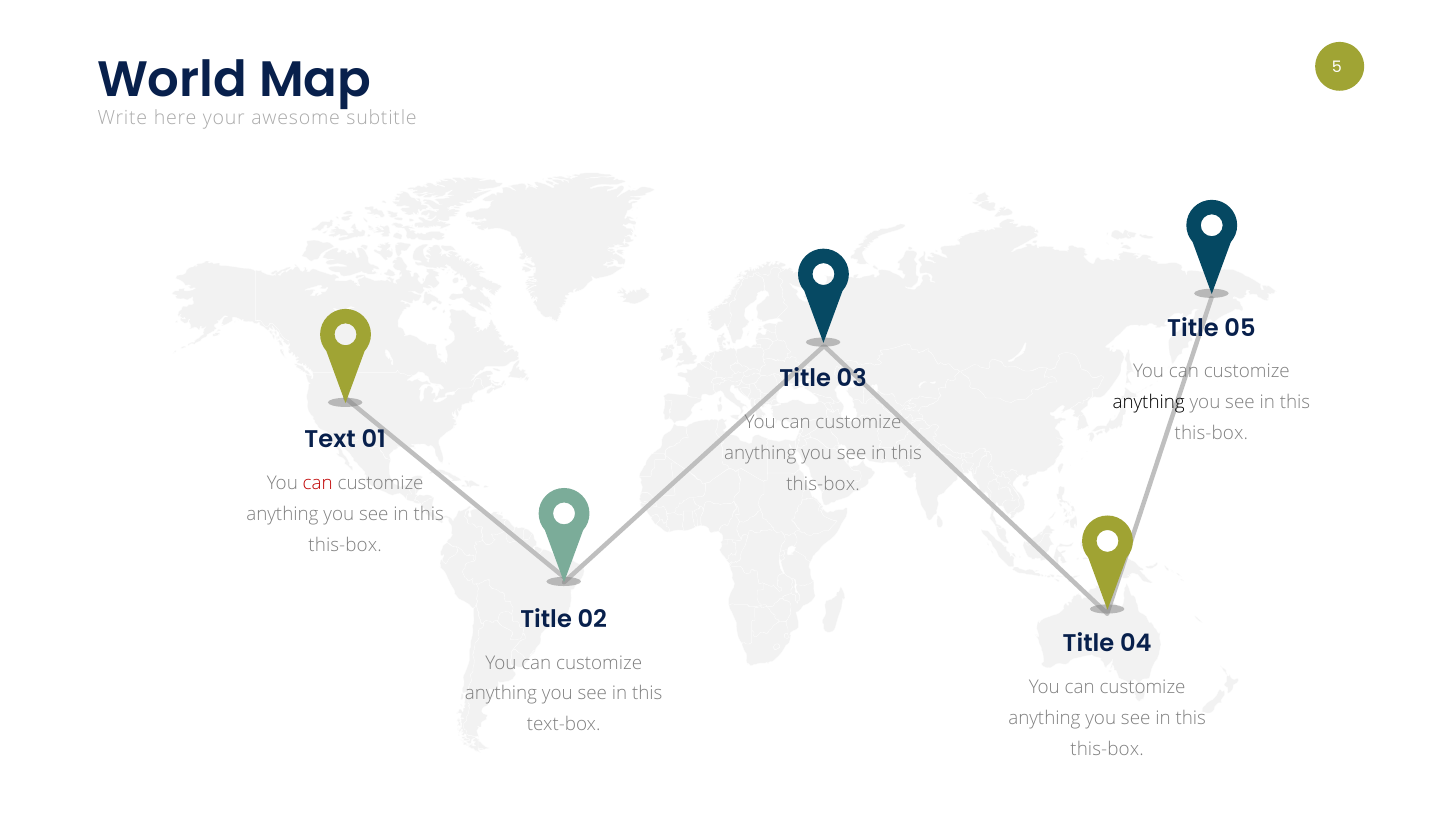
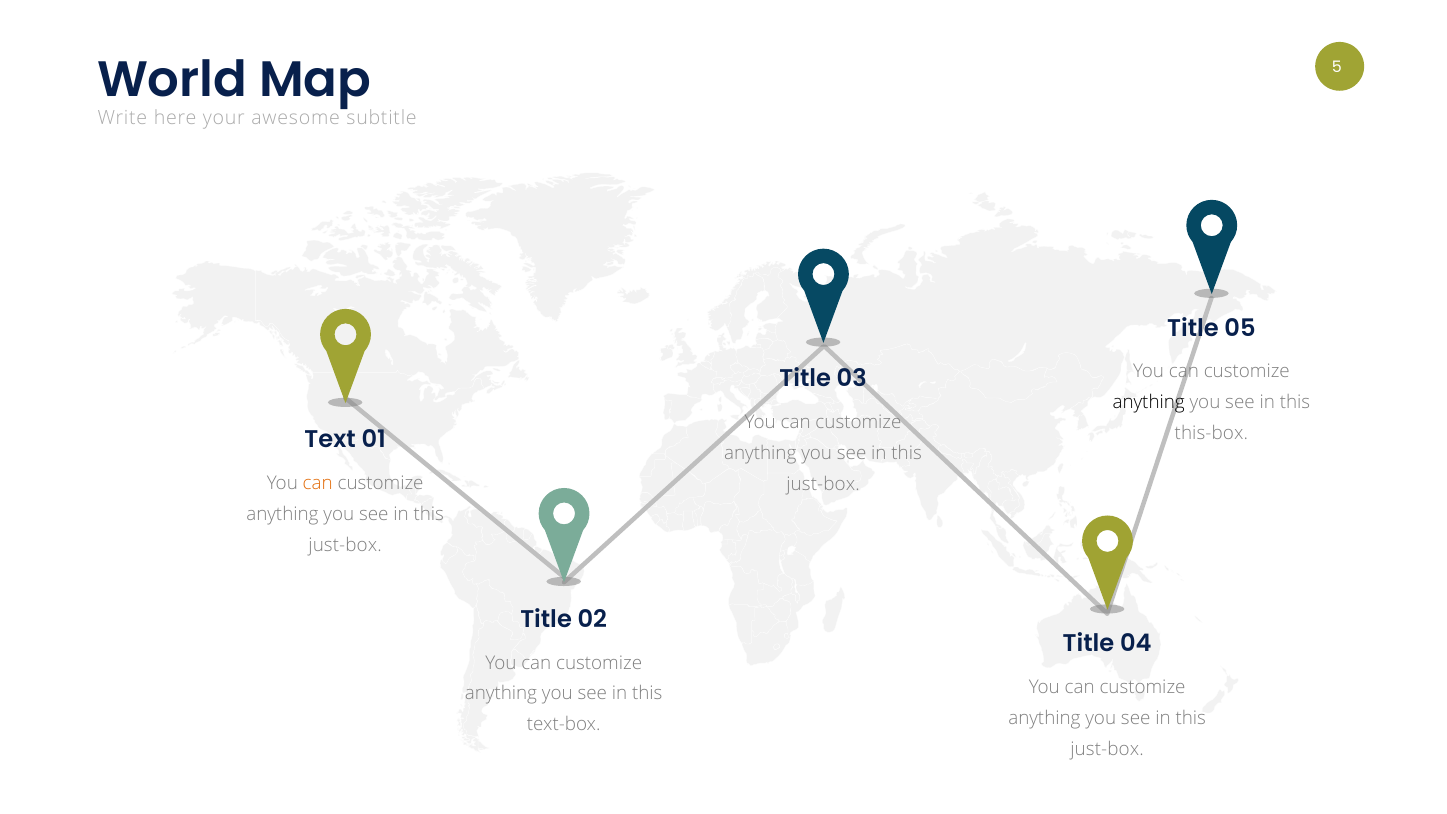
can colour: red -> orange (318, 484)
this-box: this-box -> just-box (823, 484)
this-box: this-box -> just-box (345, 545)
this-box: this-box -> just-box (1107, 749)
